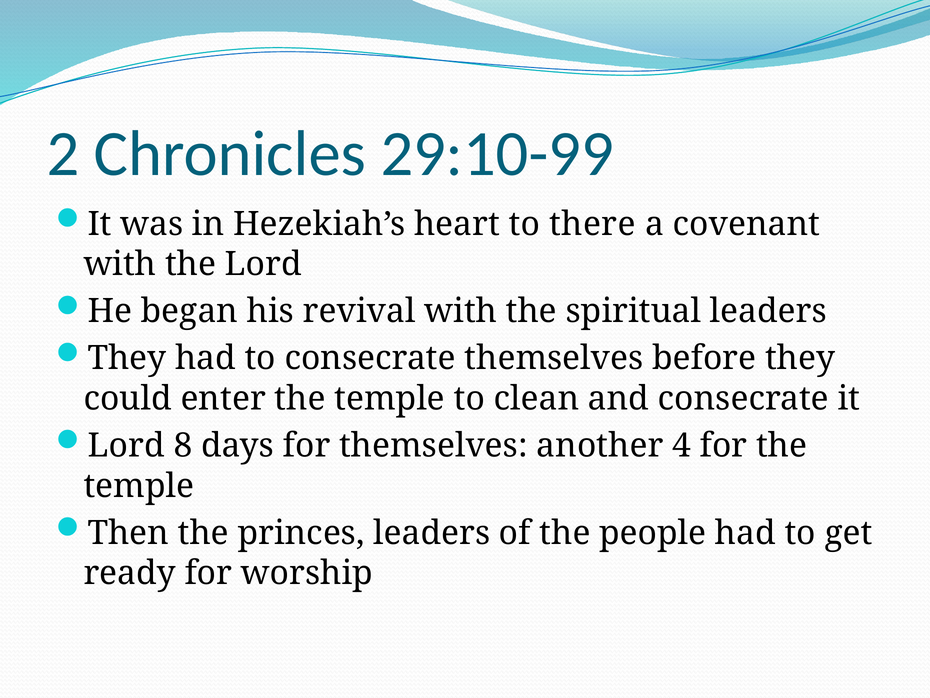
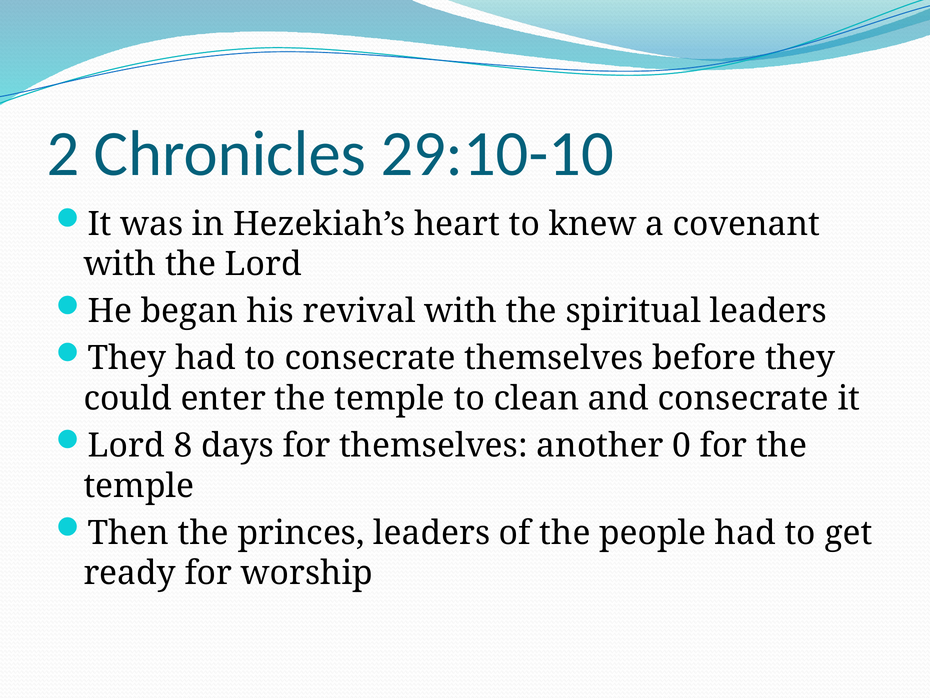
29:10-99: 29:10-99 -> 29:10-10 (497, 154)
there: there -> knew (593, 224)
4: 4 -> 0 (682, 445)
